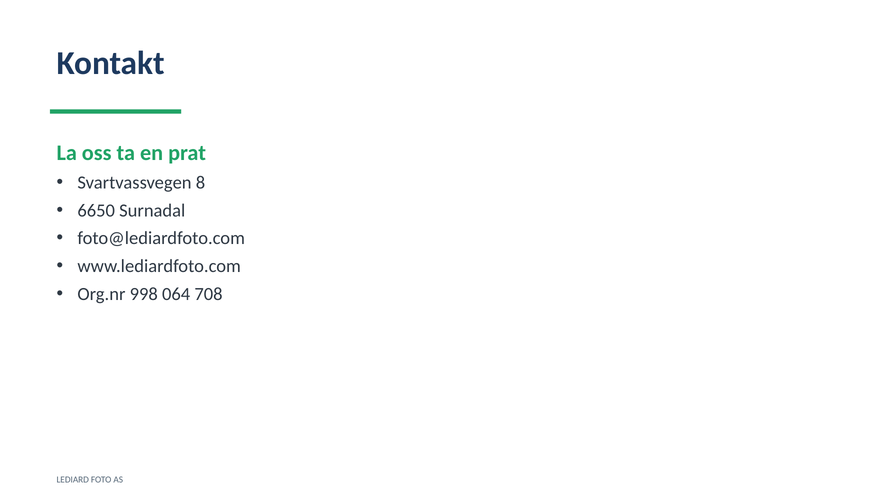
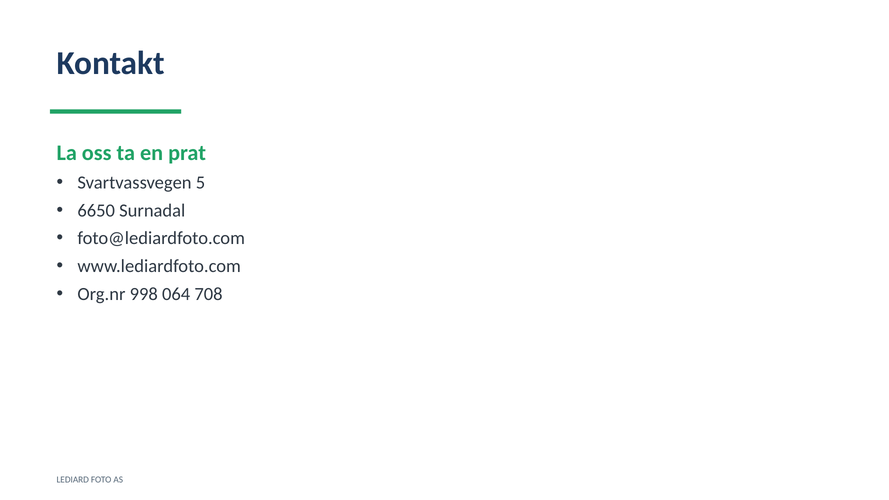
8: 8 -> 5 (200, 183)
